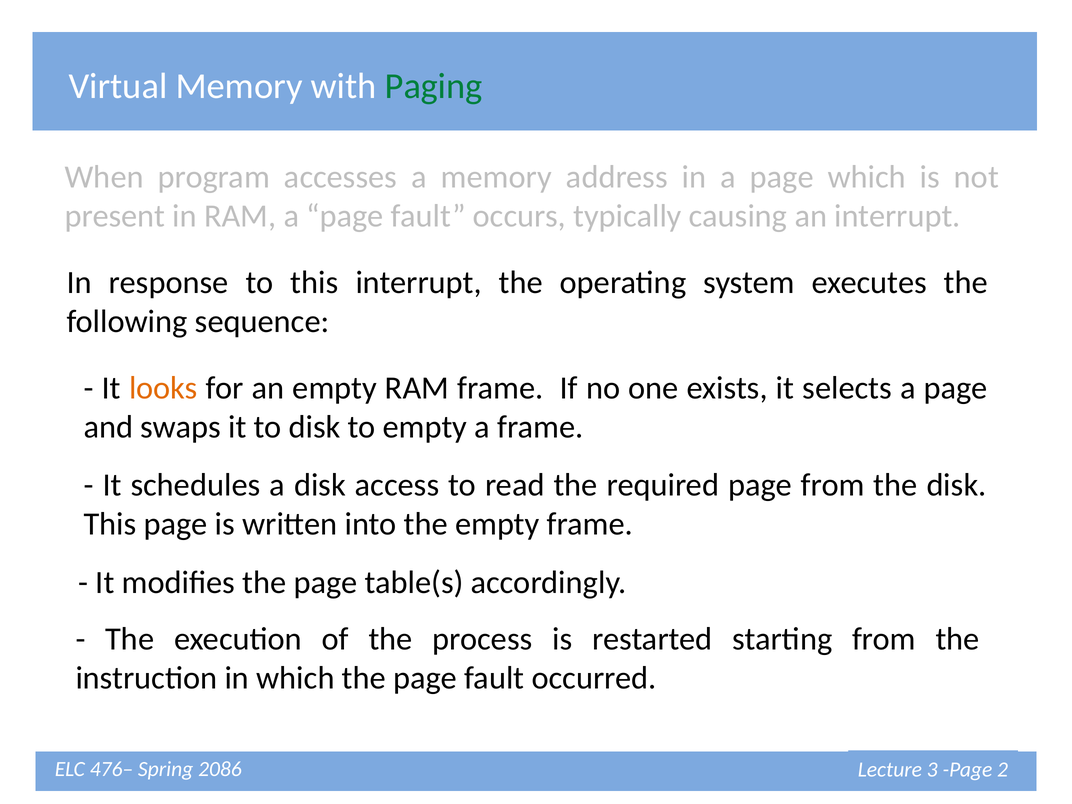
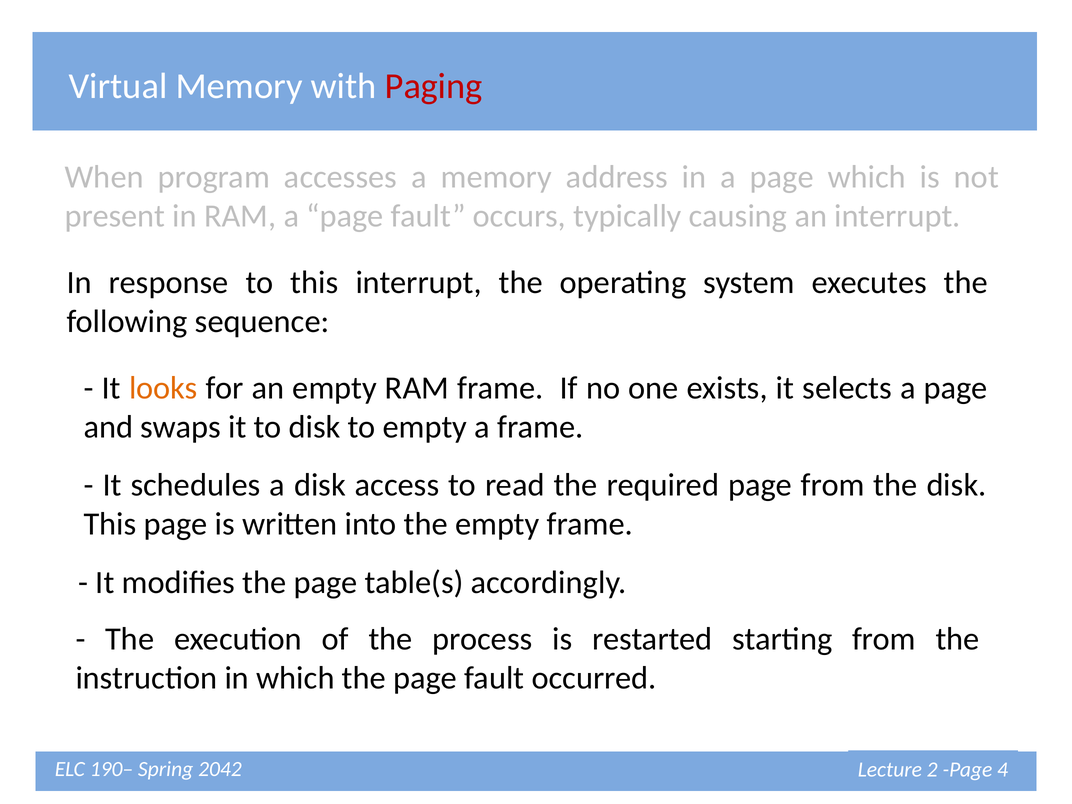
Paging colour: green -> red (434, 86)
476–: 476– -> 190– (111, 769)
2086: 2086 -> 2042 (220, 769)
3: 3 -> 2 (932, 769)
2: 2 -> 4 (1003, 769)
